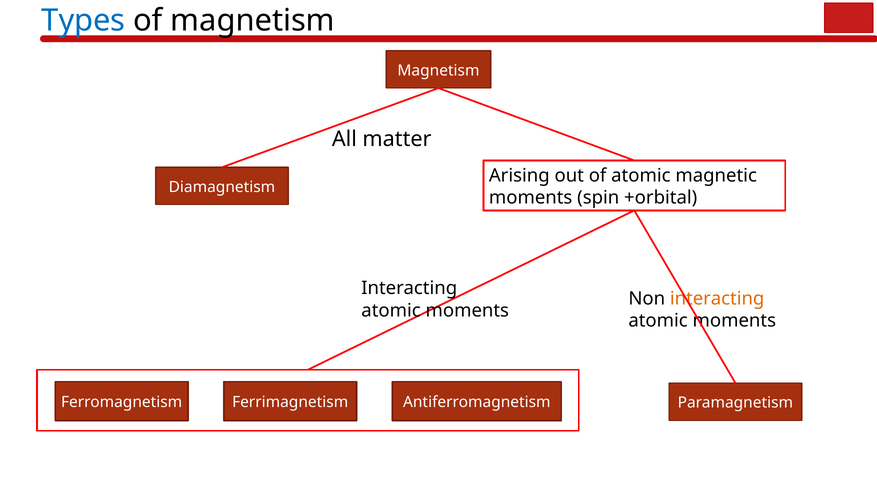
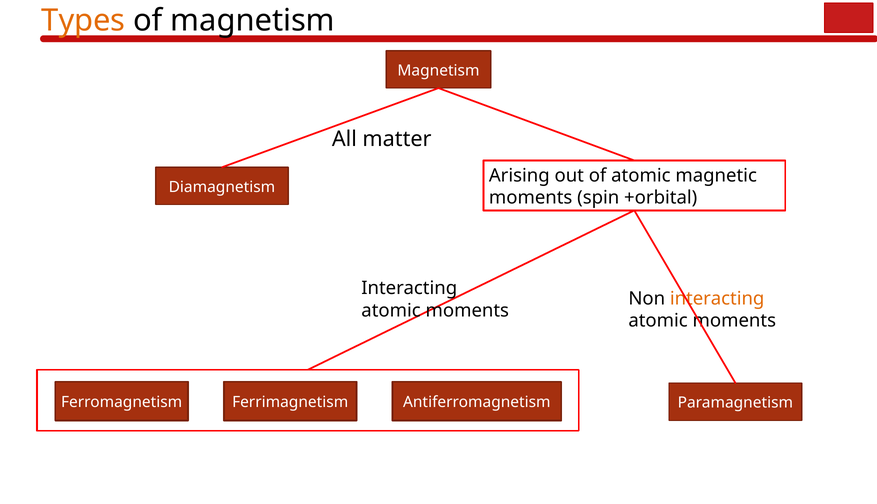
Types colour: blue -> orange (83, 20)
